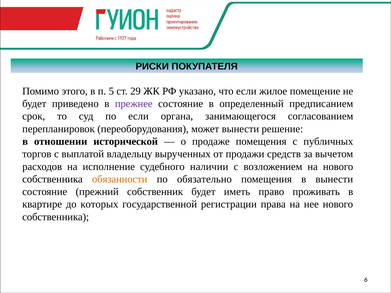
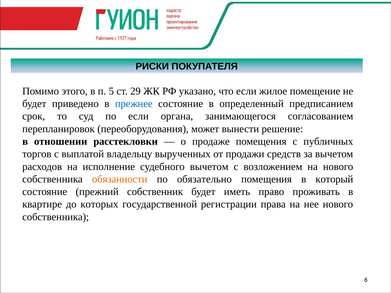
прежнее colour: purple -> blue (134, 104)
исторической: исторической -> расстекловки (126, 142)
судебного наличии: наличии -> вычетом (209, 167)
в вынести: вынести -> который (334, 179)
